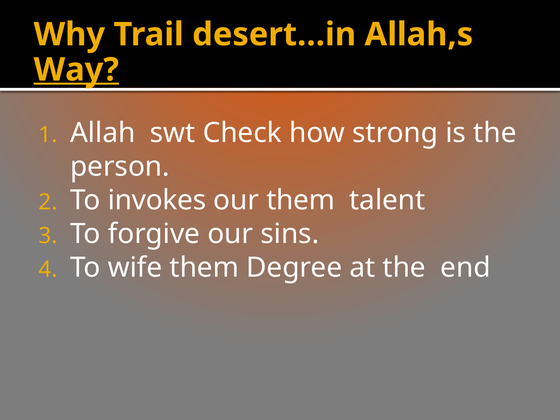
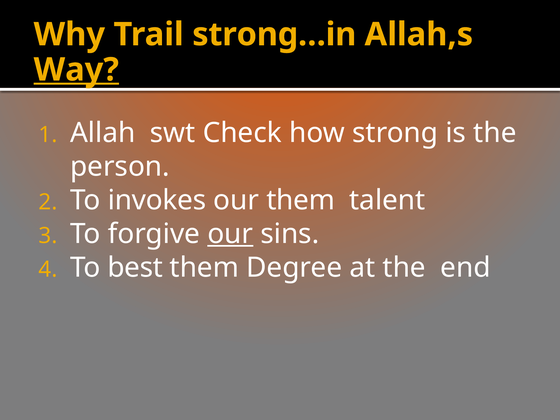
desert…in: desert…in -> strong…in (274, 34)
our underline: none -> present (230, 234)
wife: wife -> best (135, 267)
